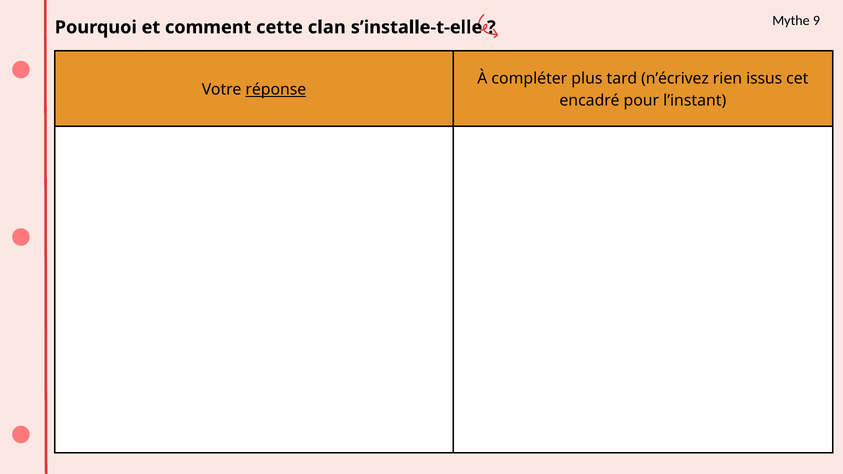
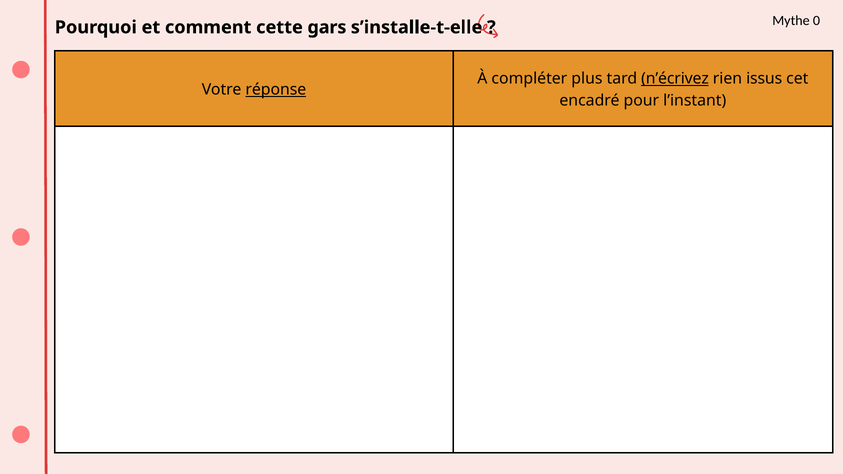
9: 9 -> 0 (816, 20)
clan: clan -> gars (327, 27)
n’écrivez underline: none -> present (675, 79)
